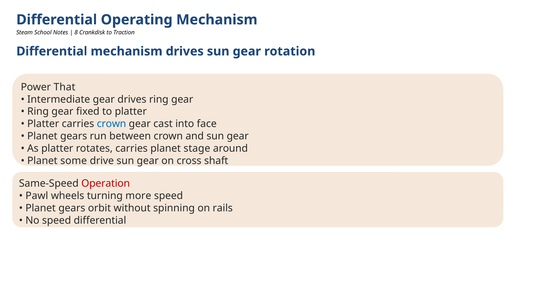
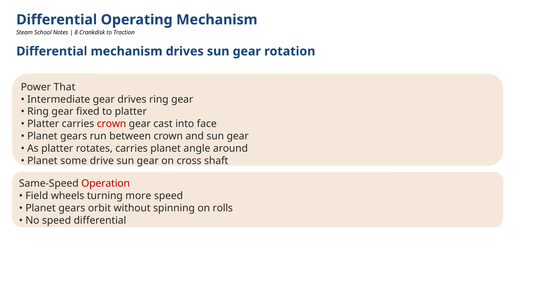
crown colour: blue -> red (112, 124)
stage: stage -> angle (197, 148)
Pawl: Pawl -> Field (37, 196)
rails: rails -> rolls (223, 208)
